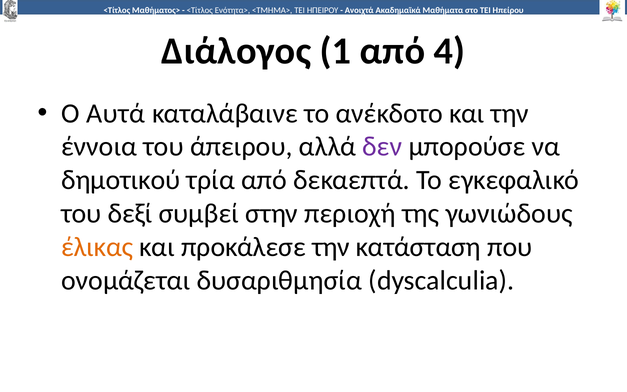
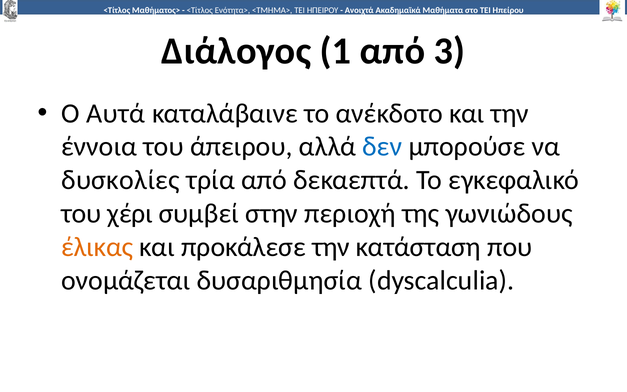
από 4: 4 -> 3 (450, 51)
δεν colour: purple -> blue (382, 147)
δημοτικού: δημοτικού -> δυσκολίες (121, 180)
δεξί: δεξί -> χέρι (130, 214)
